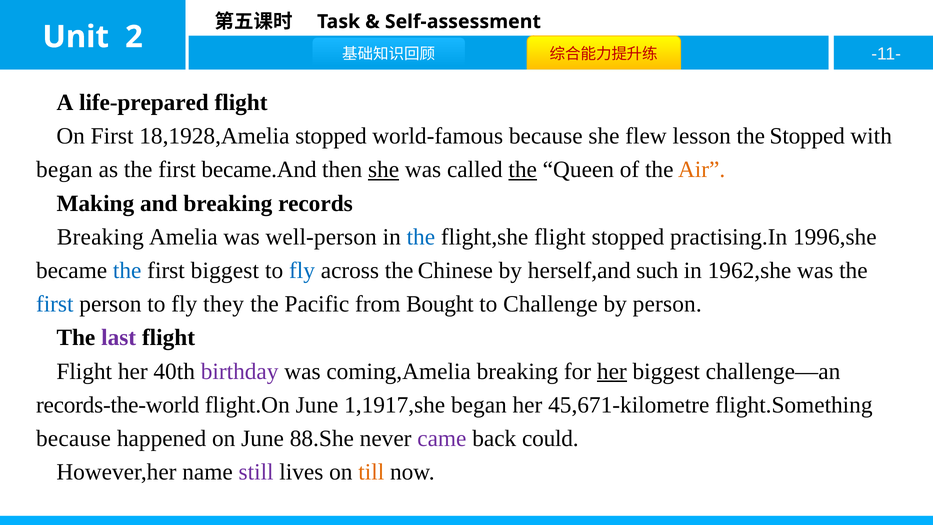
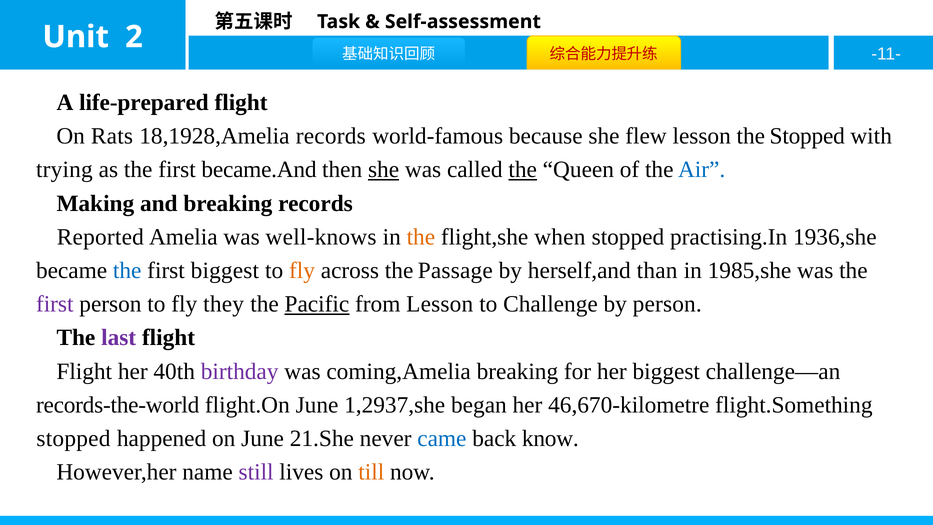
On First: First -> Rats (112, 136)
18,1928,Amelia stopped: stopped -> records (331, 136)
began: began -> trying (64, 170)
Air colour: orange -> blue (702, 170)
Breaking: Breaking -> Reported (100, 237)
well-person: well-person -> well-knows (321, 237)
the colour: blue -> orange (421, 237)
flight,she flight: flight -> when (560, 237)
1996,she: 1996,she -> 1936,she (835, 237)
fly colour: blue -> orange (302, 270)
Chinese: Chinese -> Passage (455, 270)
such: such -> than (657, 270)
1962,she: 1962,she -> 1985,she (749, 270)
first colour: blue -> purple (55, 304)
Pacific underline: none -> present (317, 304)
from Bought: Bought -> Lesson (440, 304)
her underline: present -> none (612, 371)
1,1917,she: 1,1917,she -> 1,2937,she (395, 405)
45,671-kilometre: 45,671-kilometre -> 46,670-kilometre (629, 405)
because: because -> stopped (73, 438)
88.She: 88.She -> 21.She (322, 438)
came colour: purple -> blue (442, 438)
could: could -> know (550, 438)
